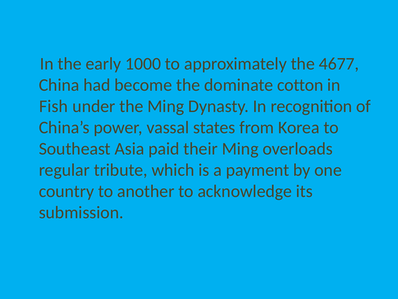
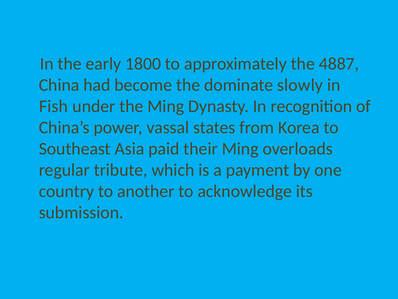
1000: 1000 -> 1800 (143, 64)
4677: 4677 -> 4887 (339, 64)
cotton: cotton -> slowly (300, 85)
